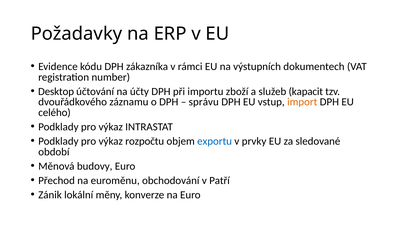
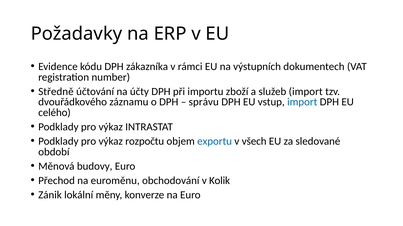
Desktop: Desktop -> Středně (56, 92)
služeb kapacit: kapacit -> import (306, 92)
import colour: orange -> blue (302, 102)
prvky: prvky -> všech (254, 142)
Patří: Patří -> Kolik (220, 181)
